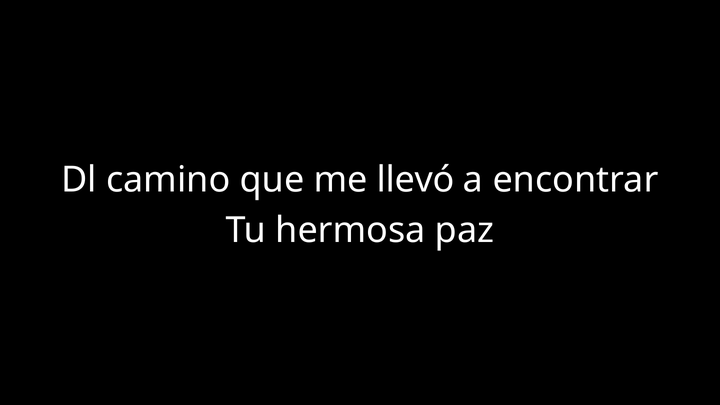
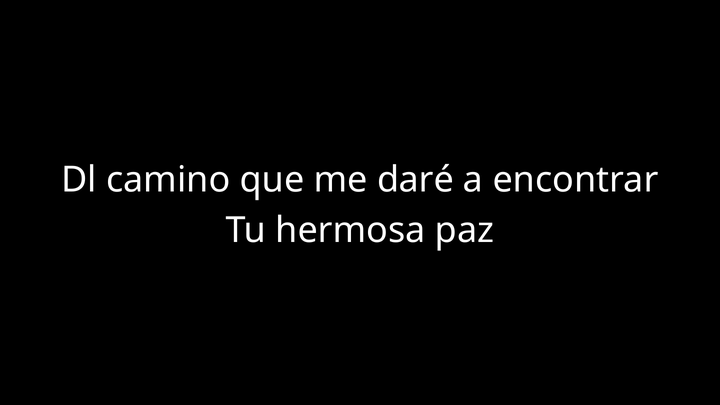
llevó: llevó -> daré (415, 180)
